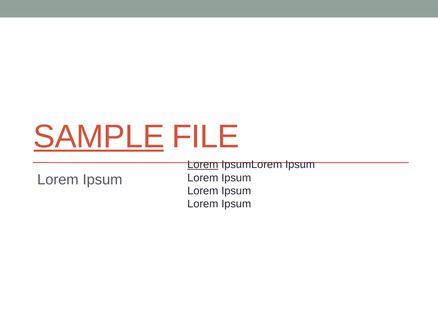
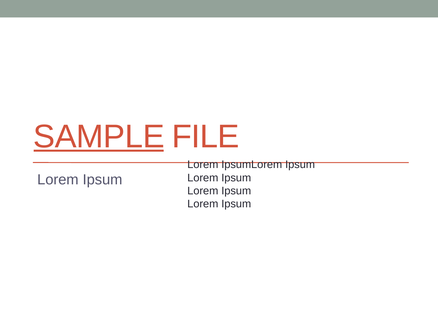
Lorem underline: present -> none (203, 165)
